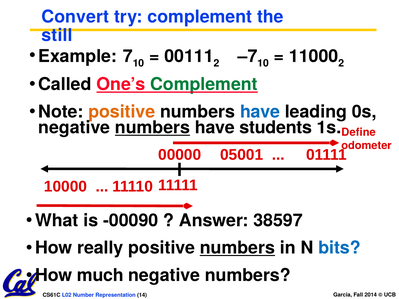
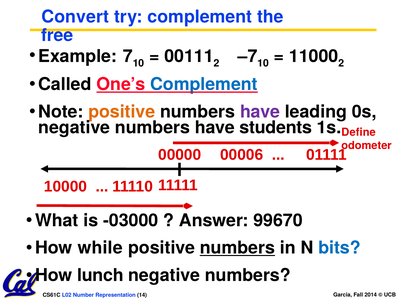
still: still -> free (57, 35)
Complement colour: green -> blue (204, 84)
have colour: blue -> purple (260, 112)
numbers underline: present -> none (152, 128)
05001: 05001 -> 00006 (242, 155)
-00090: -00090 -> -03000 (131, 221)
38597: 38597 -> 99670 (278, 221)
really: really -> while (100, 248)
much: much -> lunch (100, 276)
